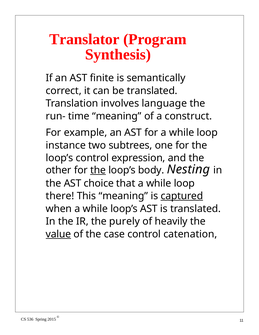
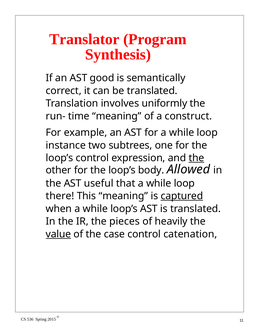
finite: finite -> good (102, 78)
language: language -> uniformly (164, 103)
the underline: none -> present (196, 158)
the underline: present -> none (98, 170)
Nesting: Nesting -> Allowed (188, 170)
choice: choice -> useful (99, 183)
purely: purely -> pieces (125, 222)
